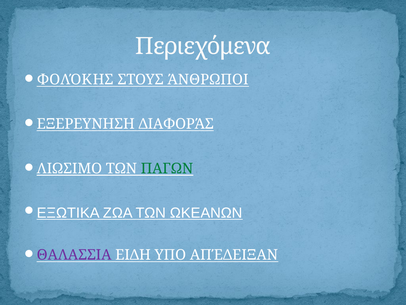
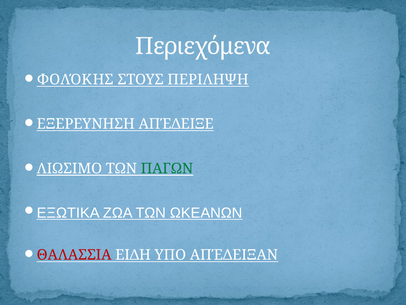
ΆΝΘΡΩΠΟΙ: ΆΝΘΡΩΠΟΙ -> ΠΕΡΙΛΗΨΗ (208, 79)
ΔΙΑΦΟΡΆΣ: ΔΙΑΦΟΡΆΣ -> ΑΠΈΔΕΙΞΕ (176, 124)
ΘΑΛΑΣΣΙΑ colour: purple -> red (74, 255)
